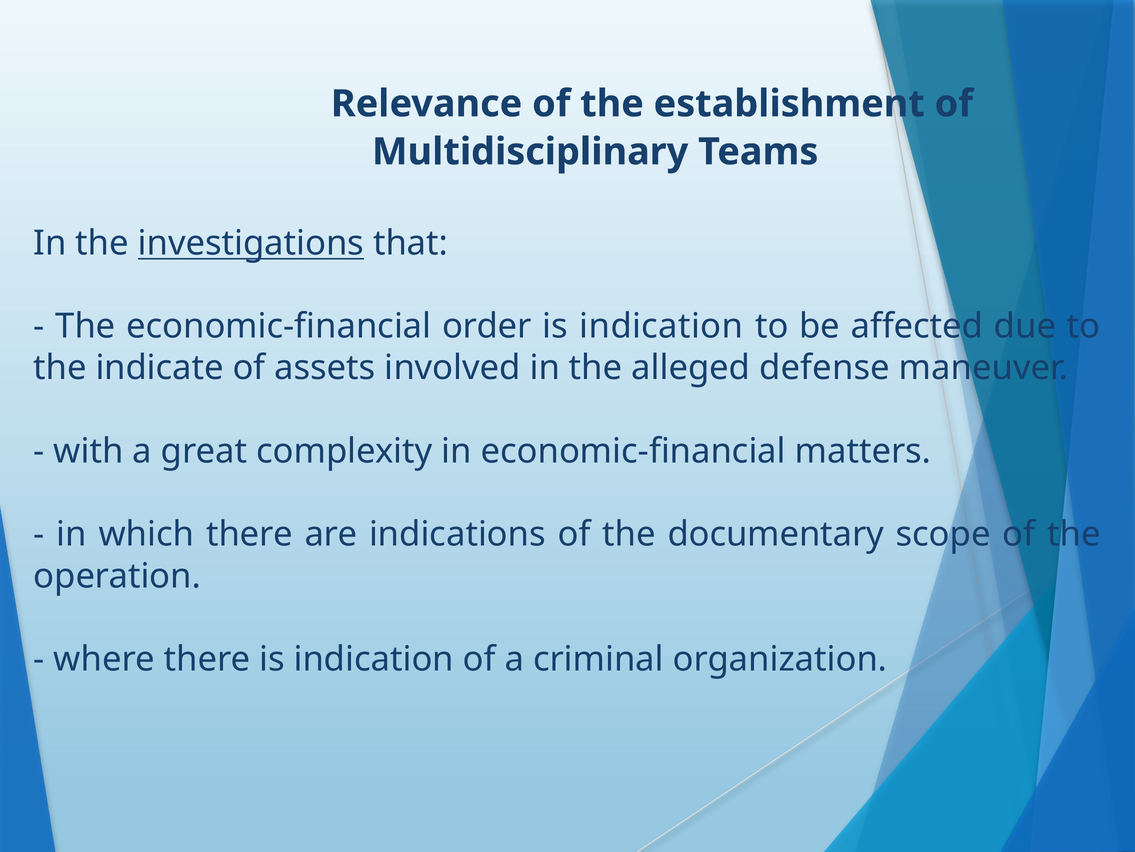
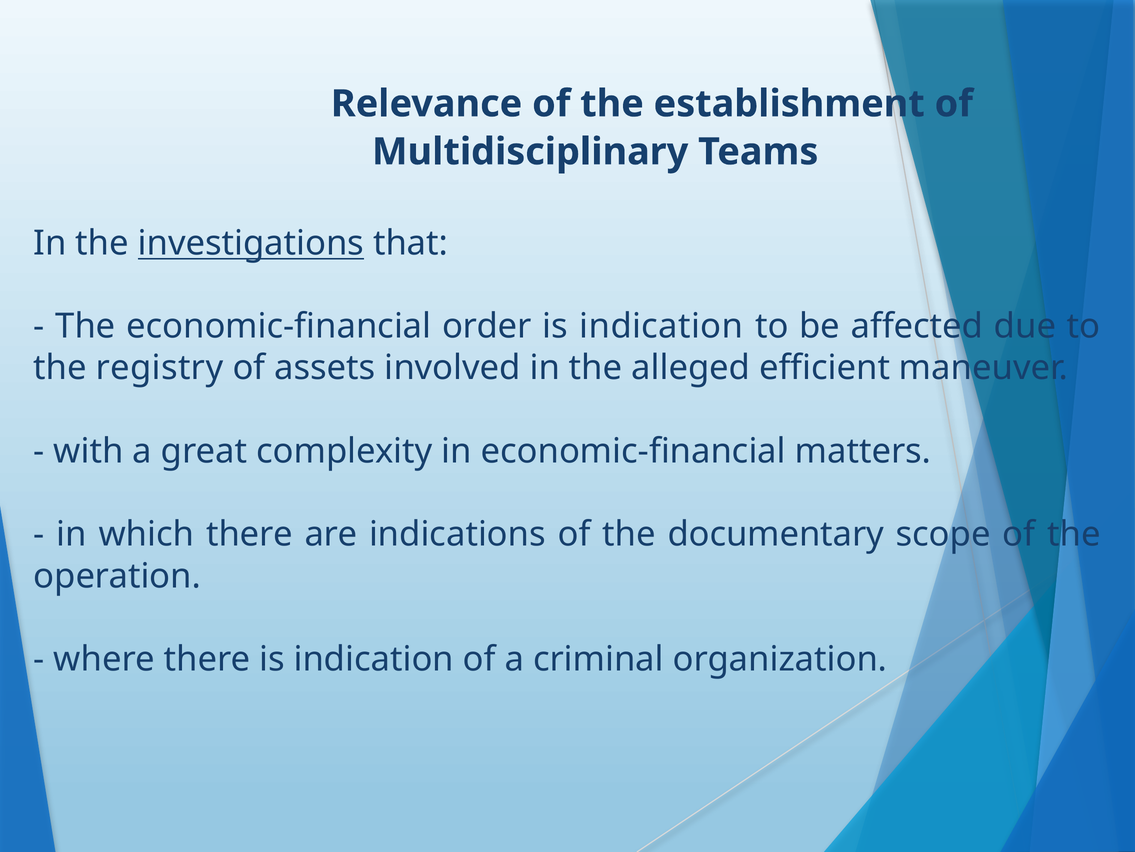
indicate: indicate -> registry (159, 368)
defense: defense -> efficient (825, 368)
